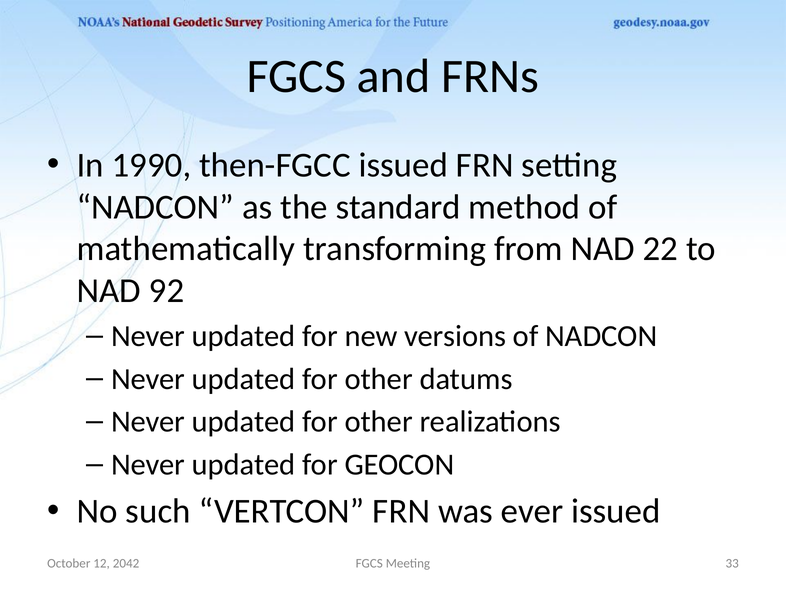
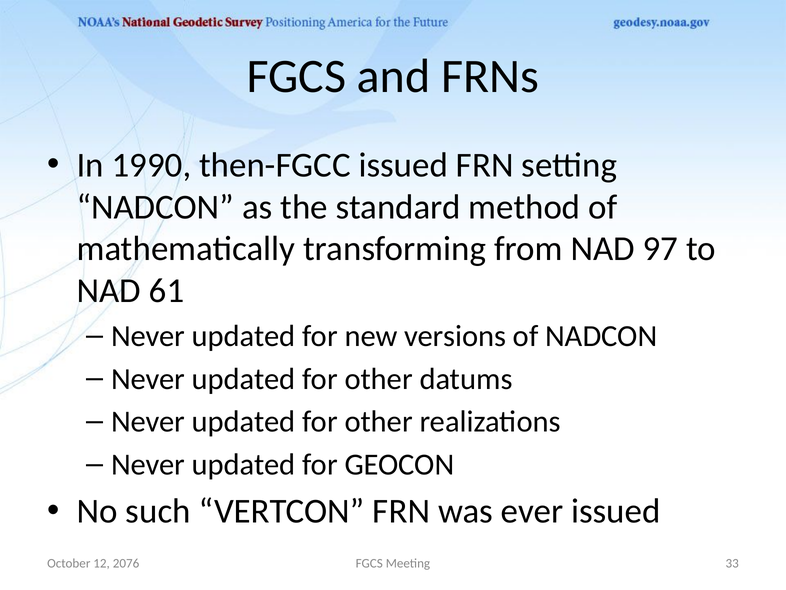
22: 22 -> 97 (660, 249)
92: 92 -> 61 (167, 291)
2042: 2042 -> 2076 (126, 563)
